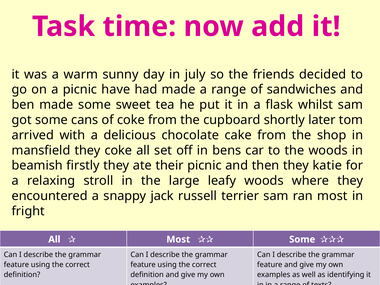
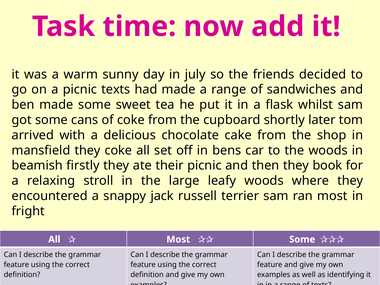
picnic have: have -> texts (116, 90)
katie: katie -> book (327, 166)
